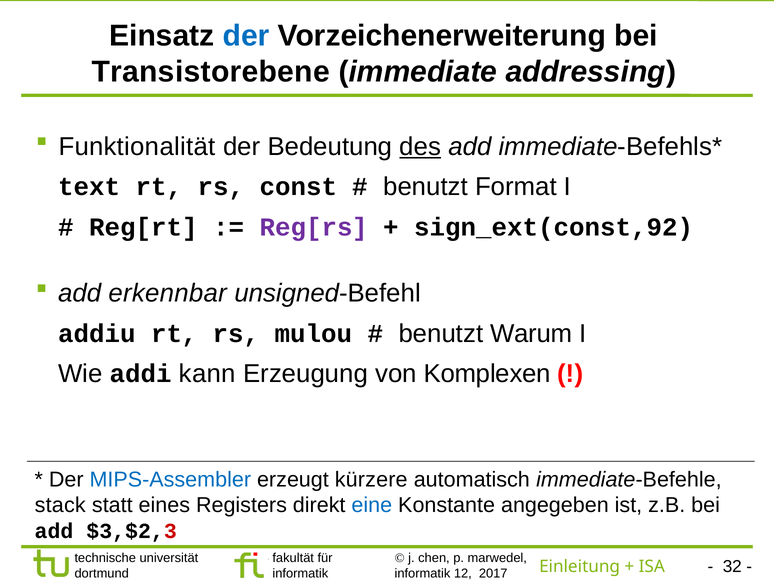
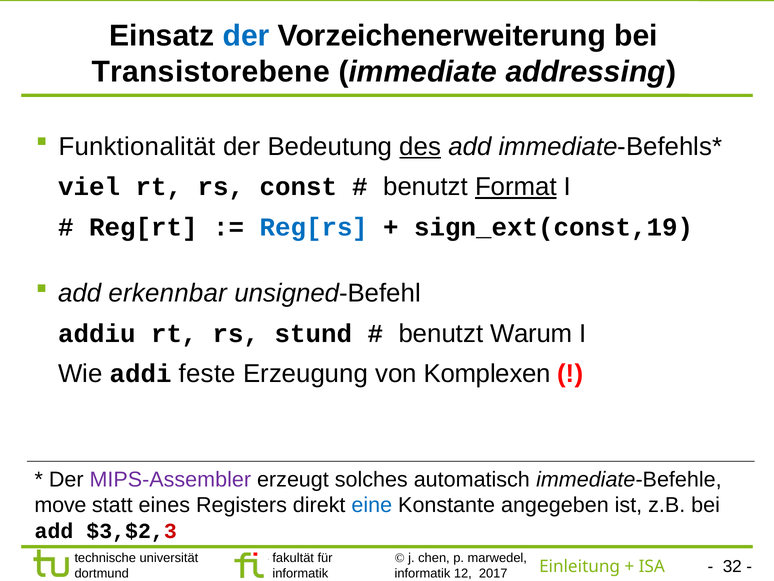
text: text -> viel (89, 187)
Format underline: none -> present (516, 187)
Reg[rs colour: purple -> blue (314, 227)
sign_ext(const,92: sign_ext(const,92 -> sign_ext(const,19 (554, 227)
mulou: mulou -> stund (314, 333)
kann: kann -> feste (207, 373)
MIPS-Assembler colour: blue -> purple (170, 479)
kürzere: kürzere -> solches (371, 479)
stack: stack -> move (60, 505)
